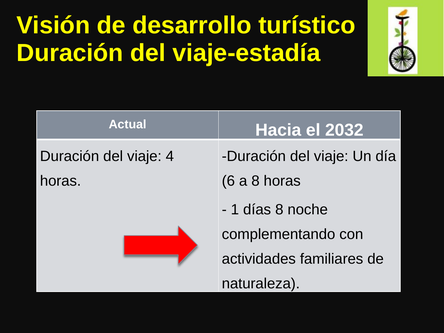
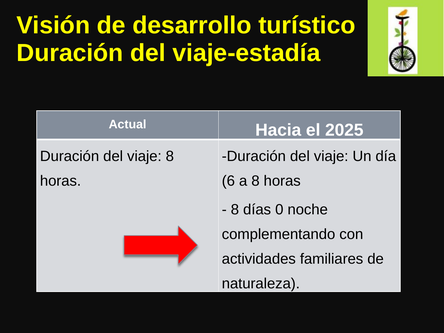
2032: 2032 -> 2025 (344, 130)
viaje 4: 4 -> 8 (170, 156)
1: 1 -> 8 (235, 209)
días 8: 8 -> 0 (279, 209)
